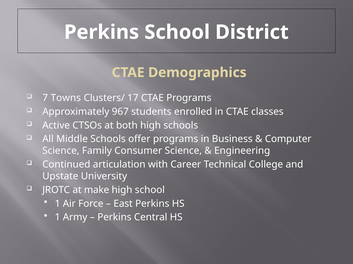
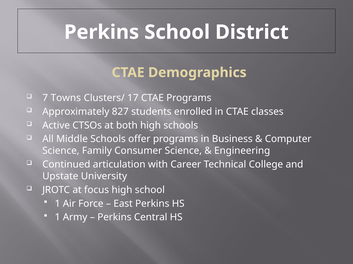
967: 967 -> 827 (120, 112)
make: make -> focus (97, 190)
